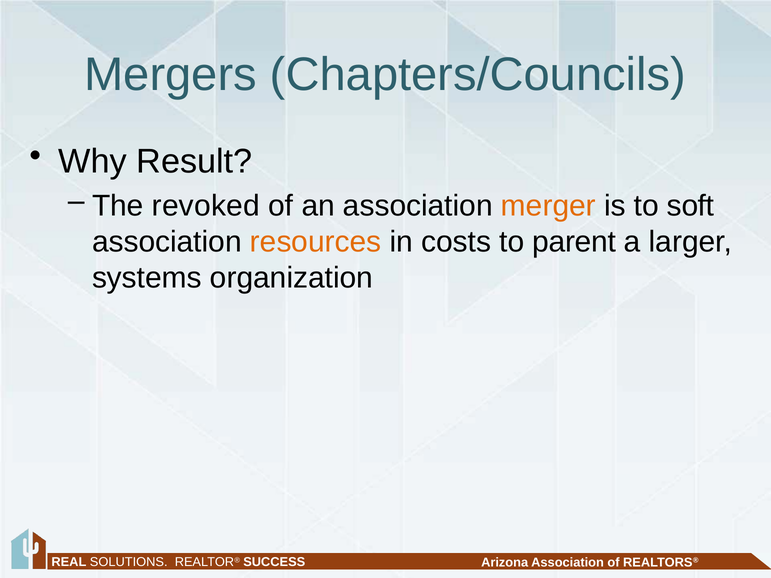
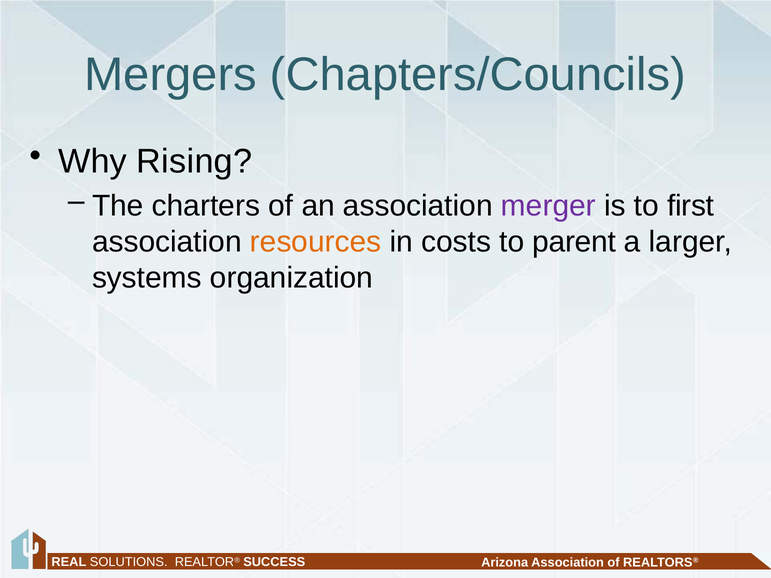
Result: Result -> Rising (194, 162)
revoked: revoked -> charters (206, 206)
merger colour: orange -> purple (548, 206)
soft: soft -> first (691, 206)
